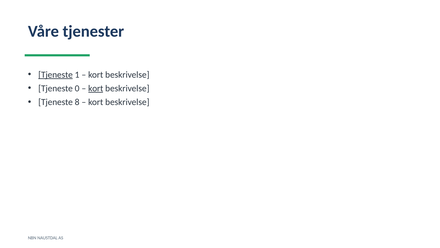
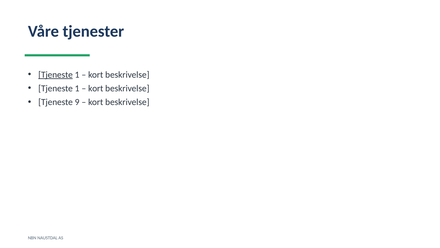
0: 0 -> 1 (77, 88)
kort underline: present -> none (96, 88)
8: 8 -> 9 (77, 102)
